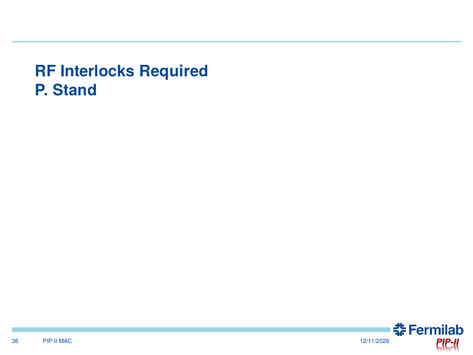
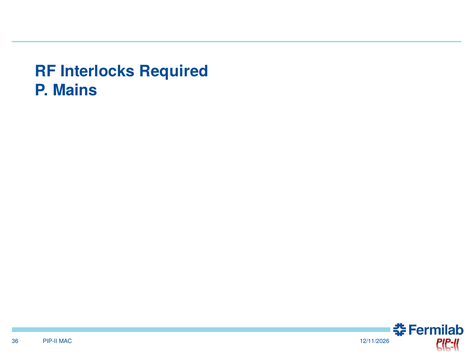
Stand: Stand -> Mains (75, 90)
